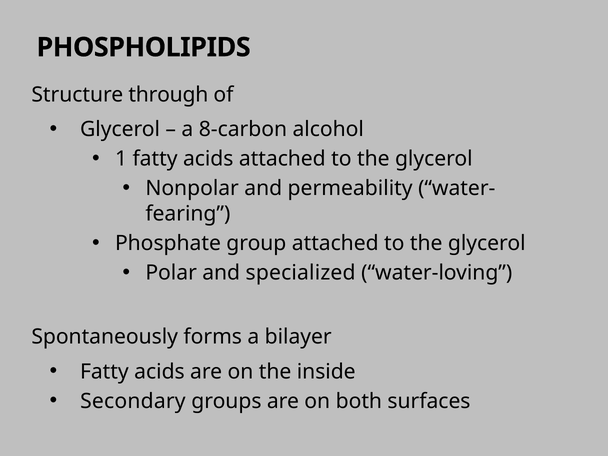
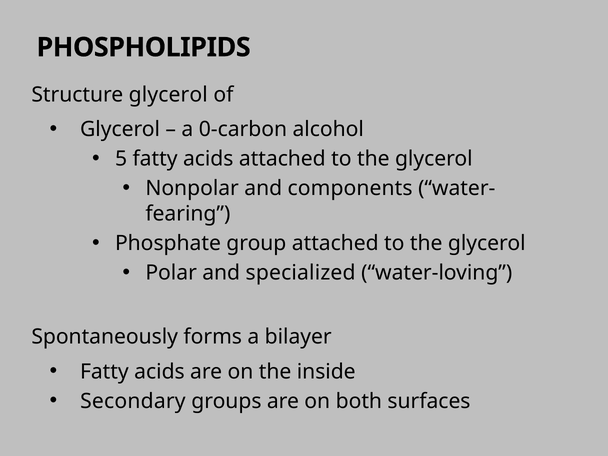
Structure through: through -> glycerol (168, 95)
8-carbon: 8-carbon -> 0-carbon (243, 129)
1: 1 -> 5 (121, 159)
permeability: permeability -> components (350, 188)
